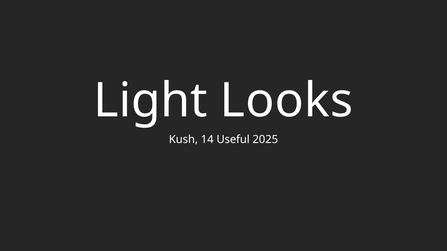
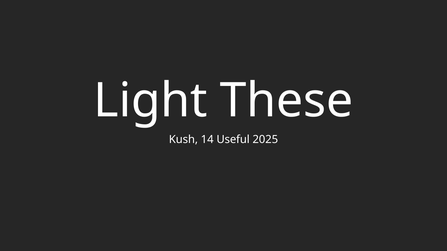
Looks: Looks -> These (287, 101)
